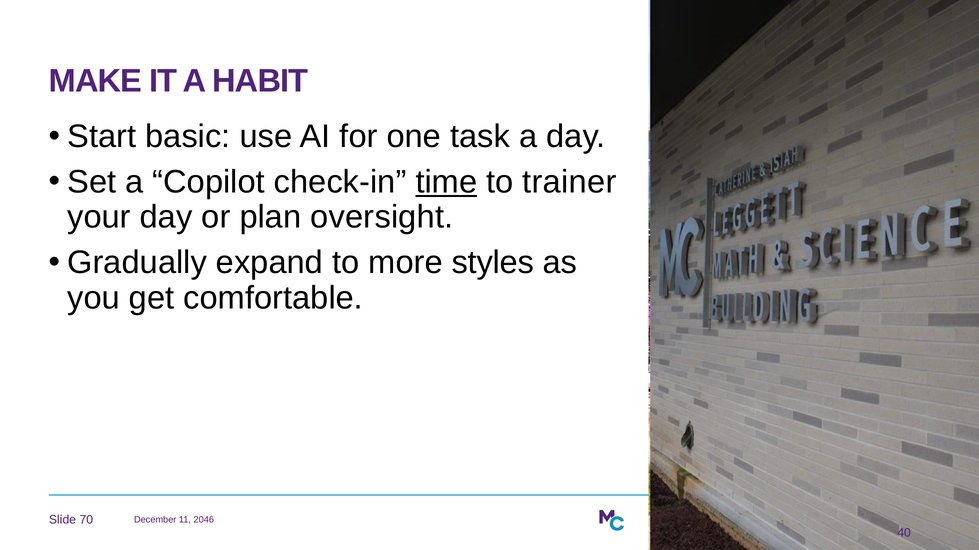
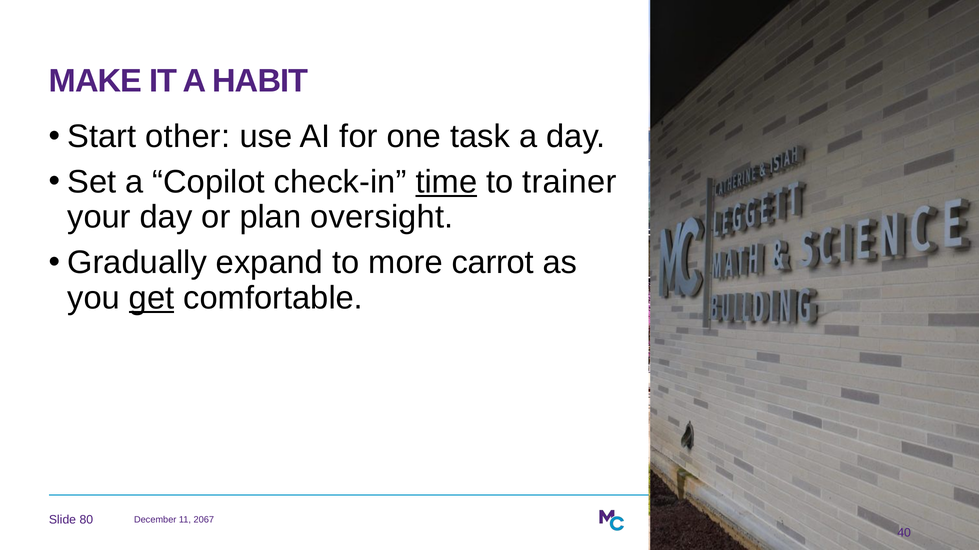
basic: basic -> other (188, 137)
styles: styles -> carrot (493, 263)
get underline: none -> present (152, 298)
70: 70 -> 80 (86, 520)
2046: 2046 -> 2067 (204, 520)
